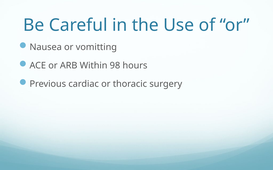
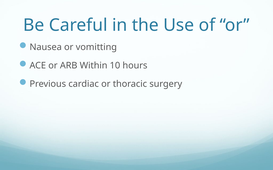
98: 98 -> 10 (115, 66)
